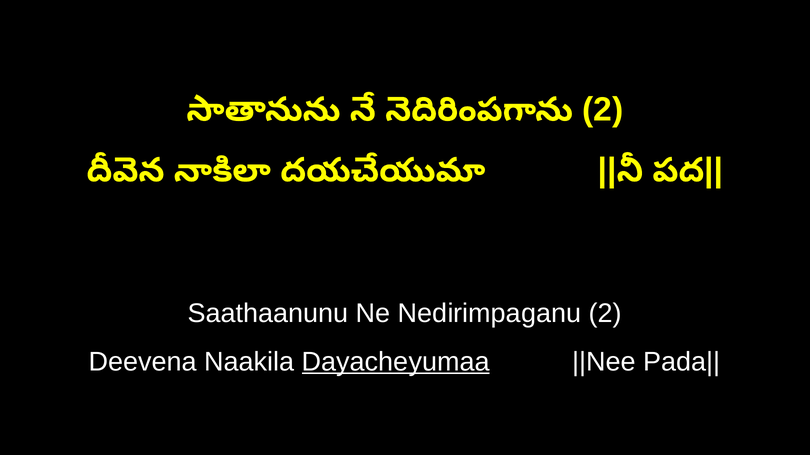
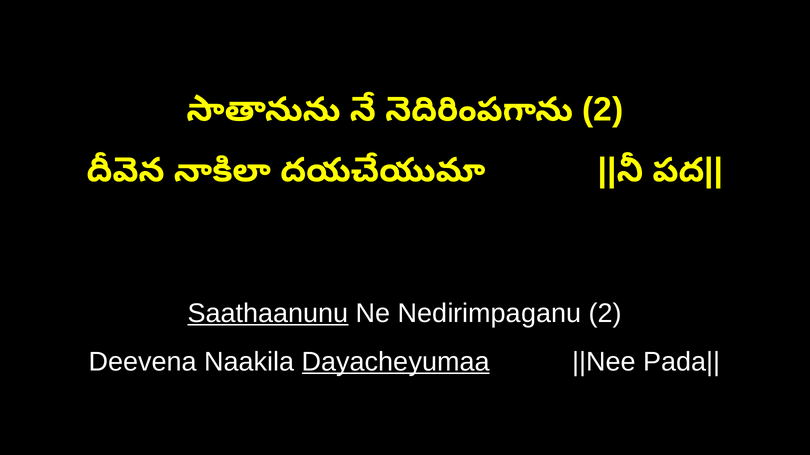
Saathaanunu underline: none -> present (268, 314)
